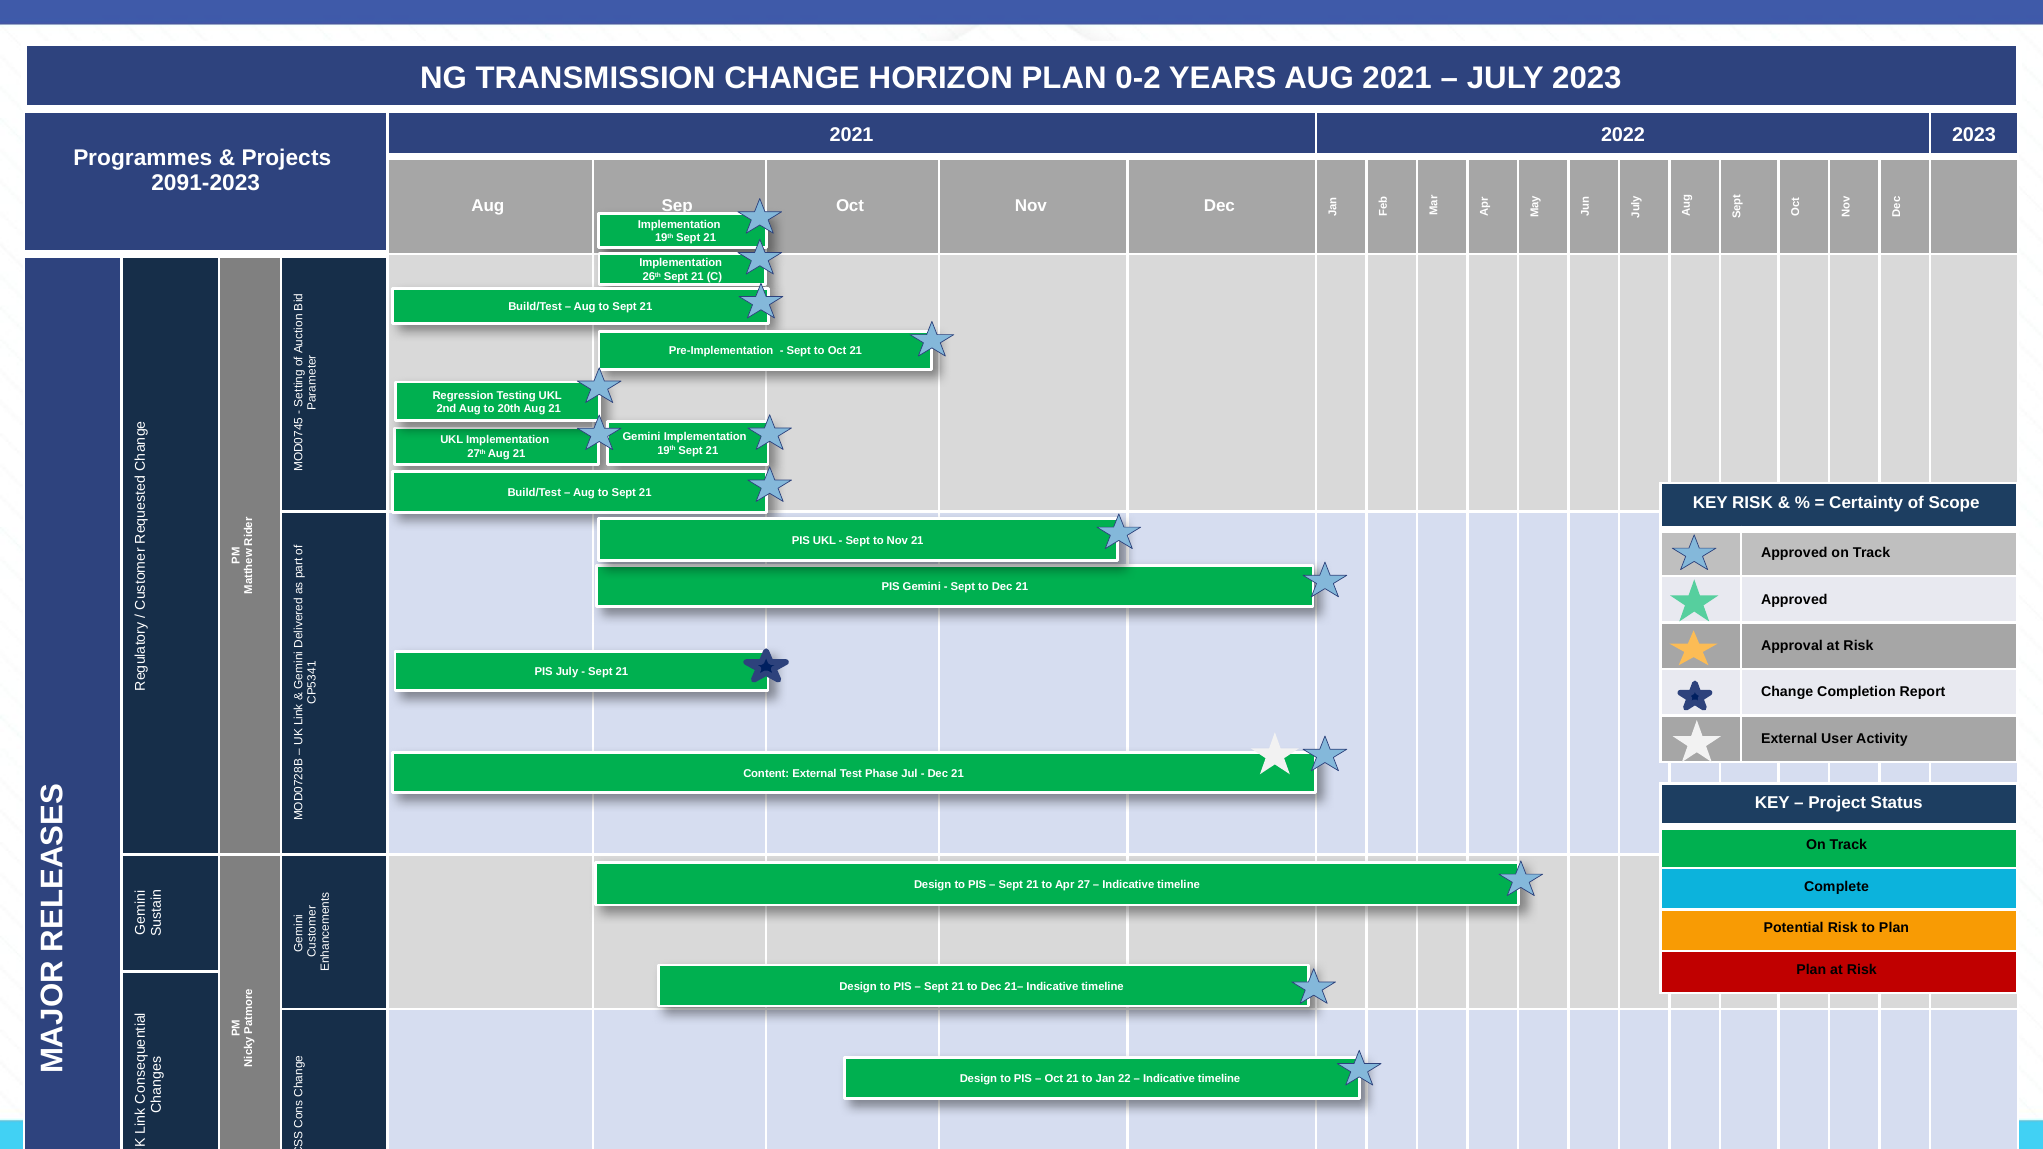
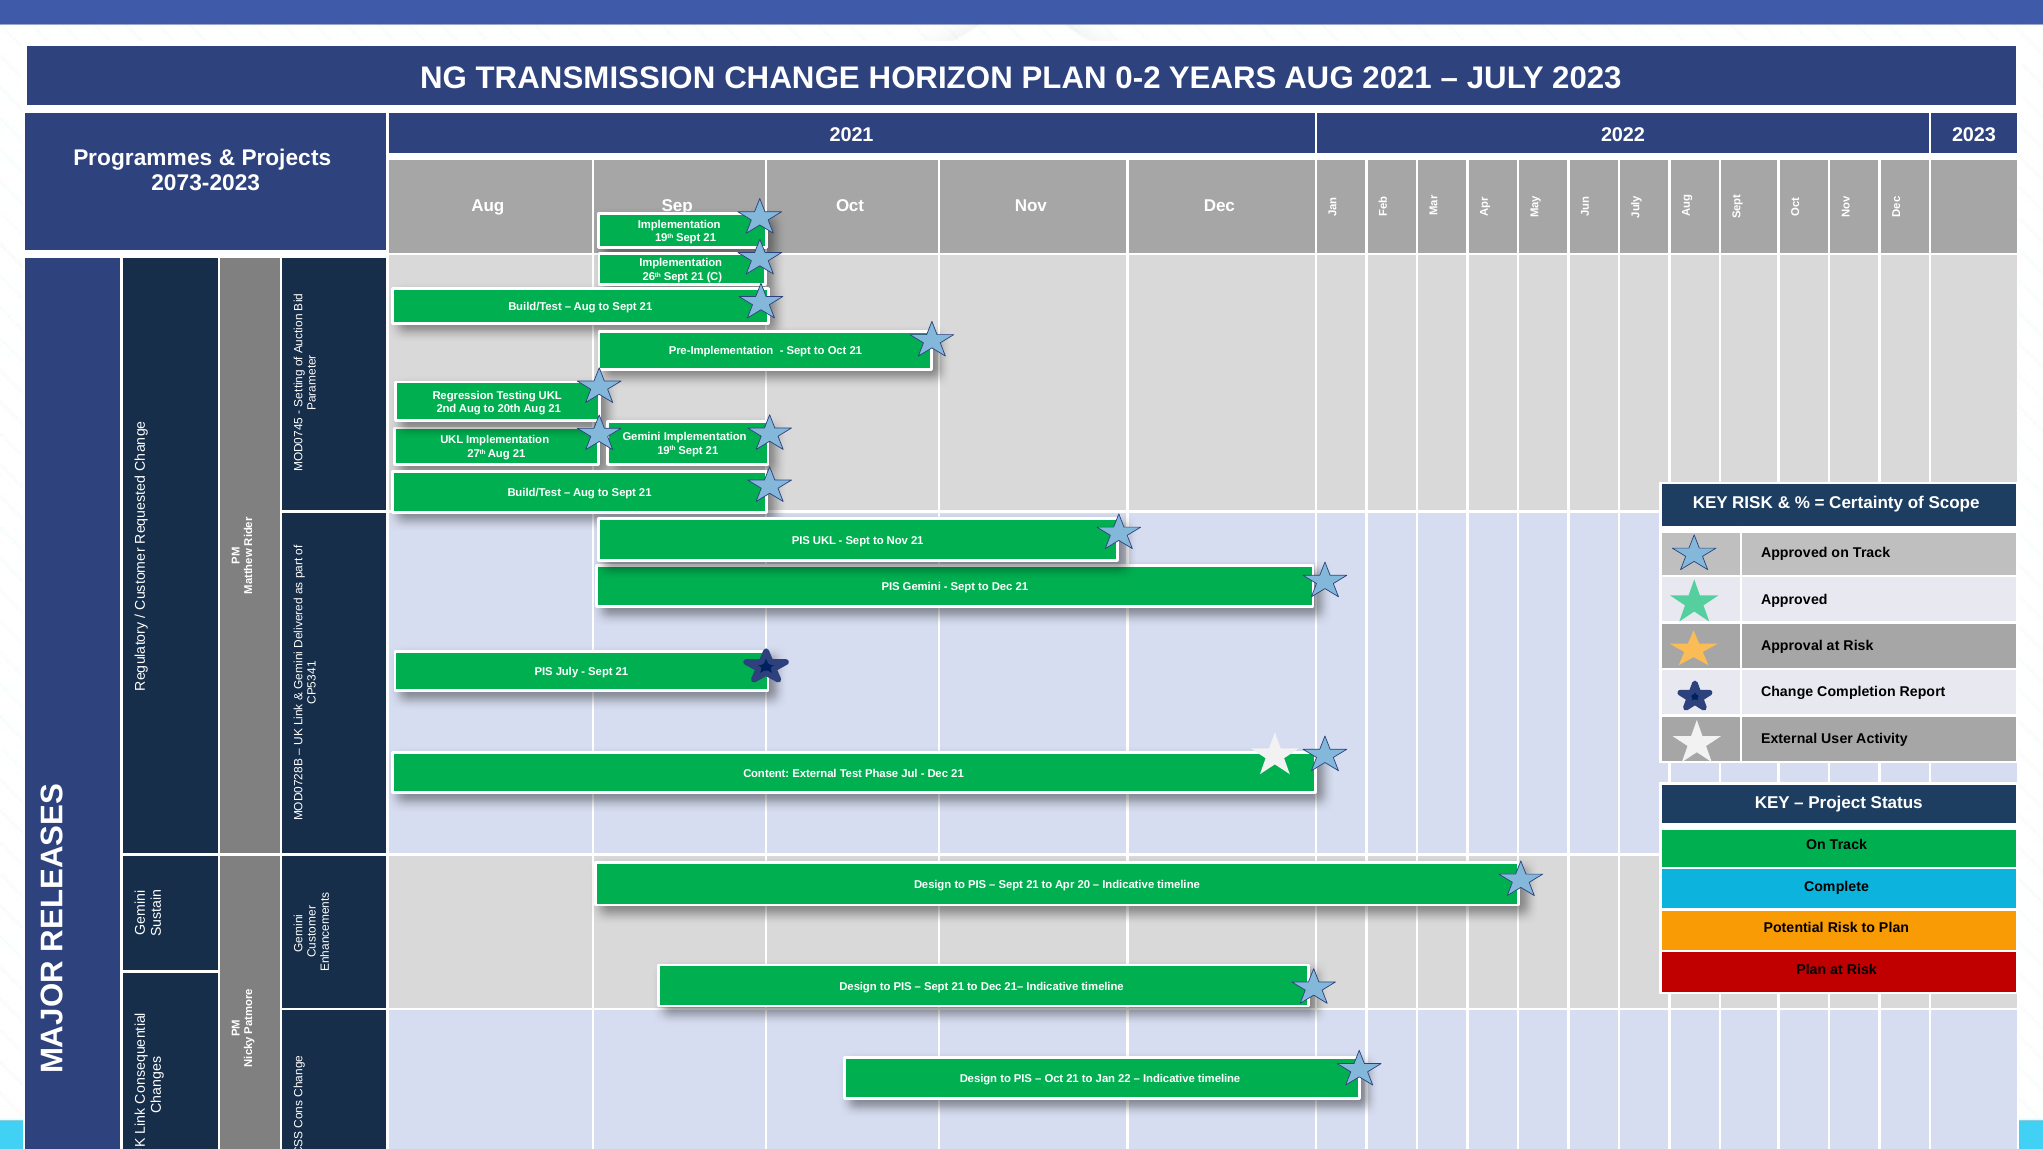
2091-2023: 2091-2023 -> 2073-2023 (206, 183)
27: 27 -> 20 (1084, 885)
